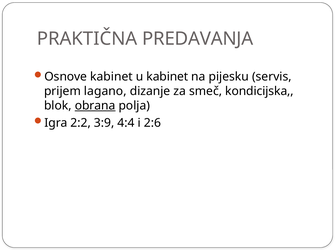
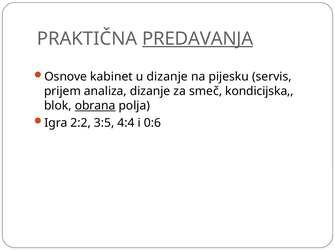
PREDAVANJA underline: none -> present (198, 39)
u kabinet: kabinet -> dizanje (167, 77)
lagano: lagano -> analiza (105, 91)
3:9: 3:9 -> 3:5 (104, 123)
2:6: 2:6 -> 0:6 (152, 123)
